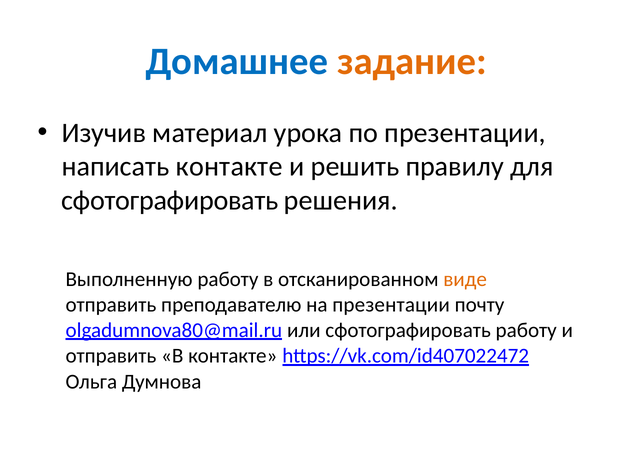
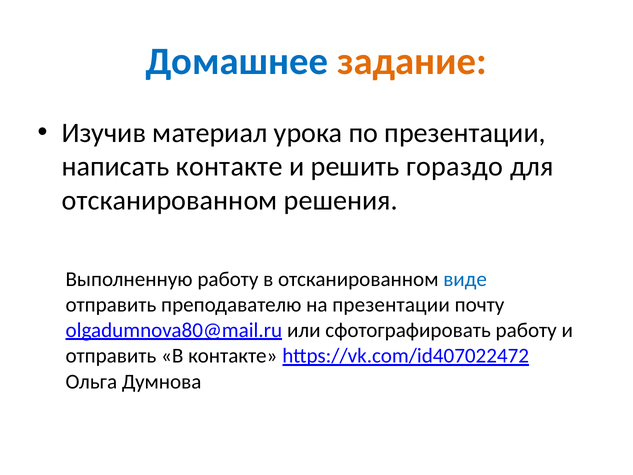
правилу: правилу -> гораздо (455, 167)
сфотографировать: сфотографировать -> отсканированном (170, 200)
виде colour: orange -> blue (465, 279)
